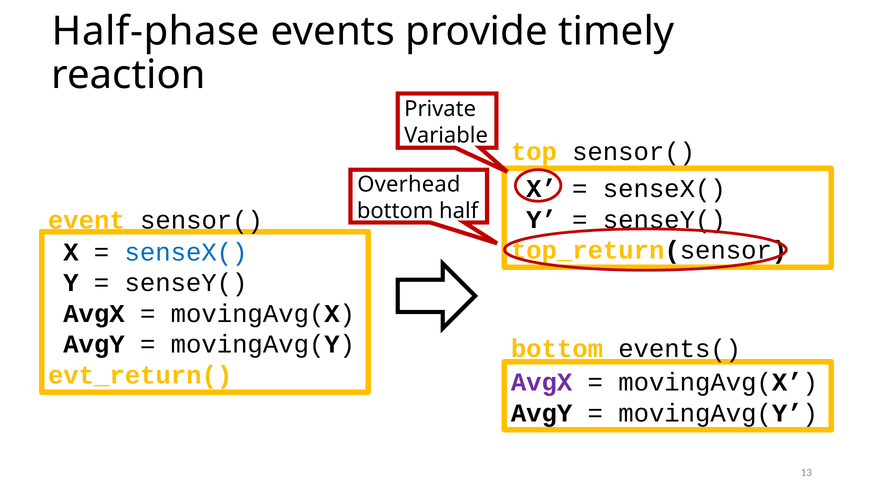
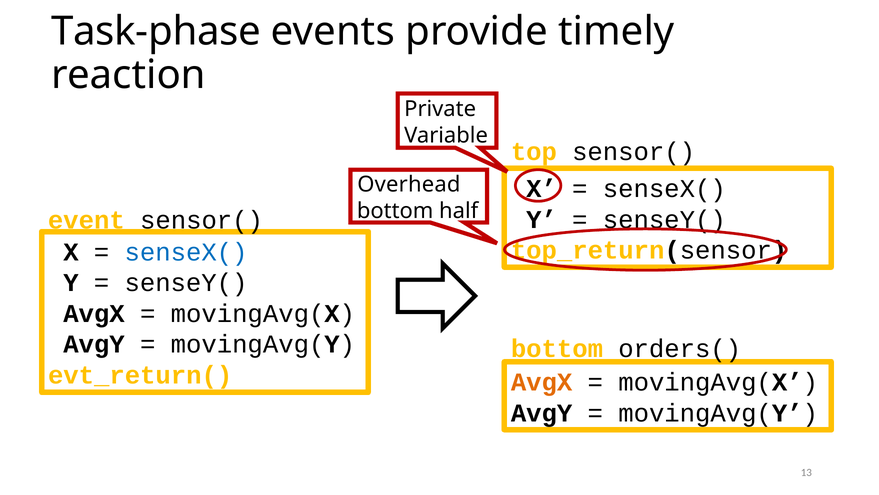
Half-phase: Half-phase -> Task-phase (156, 32)
events(: events( -> orders( (680, 348)
AvgX colour: purple -> orange (542, 382)
